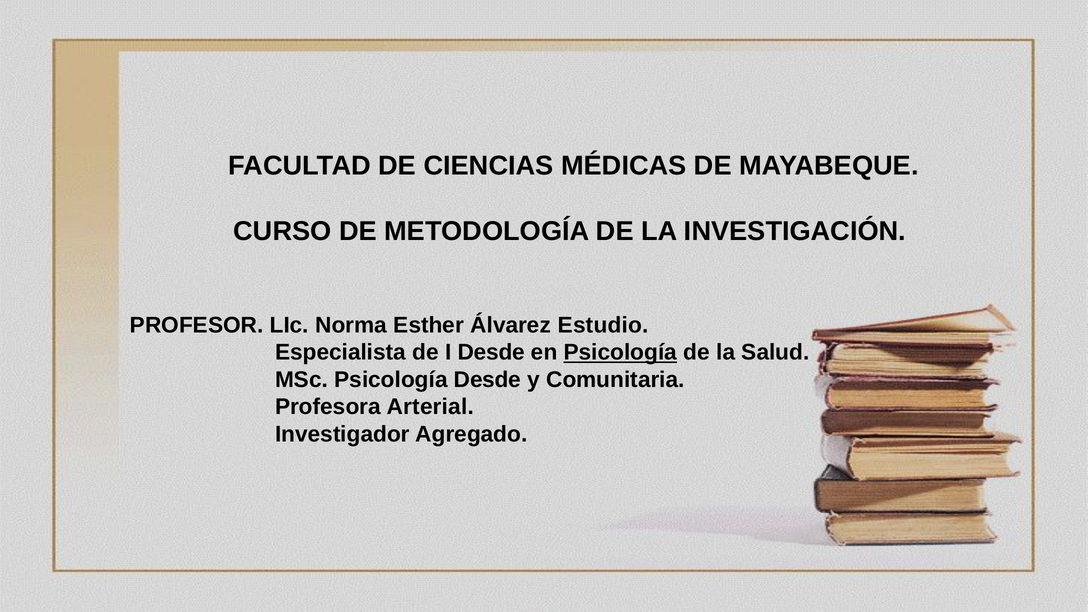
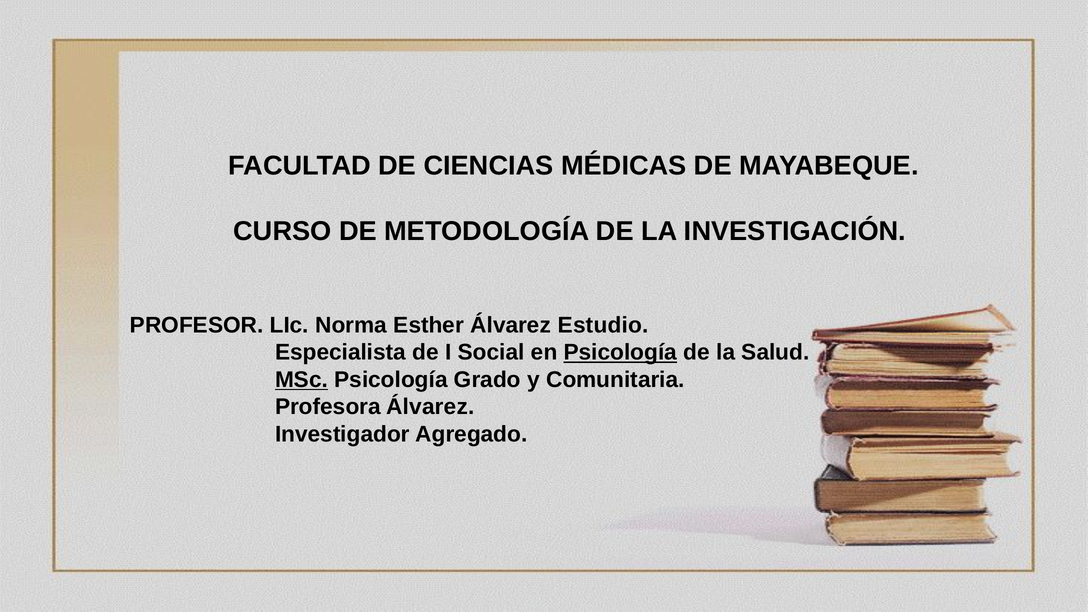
I Desde: Desde -> Social (491, 352)
MSc underline: none -> present (301, 380)
Psicología Desde: Desde -> Grado (487, 380)
Profesora Arterial: Arterial -> Álvarez (430, 407)
